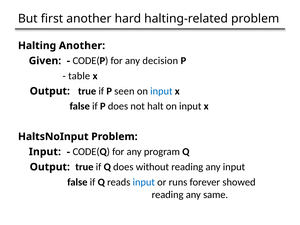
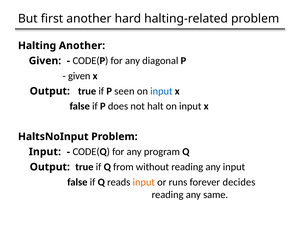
decision: decision -> diagonal (160, 61)
table: table -> given (79, 76)
Q does: does -> from (123, 167)
input colour: blue -> orange (144, 182)
showed: showed -> decides (239, 182)
